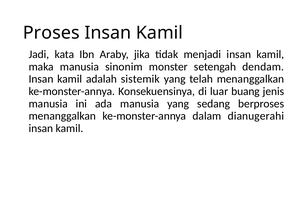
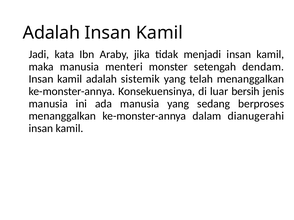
Proses: Proses -> Adalah (51, 33)
sinonim: sinonim -> menteri (124, 67)
buang: buang -> bersih (246, 91)
